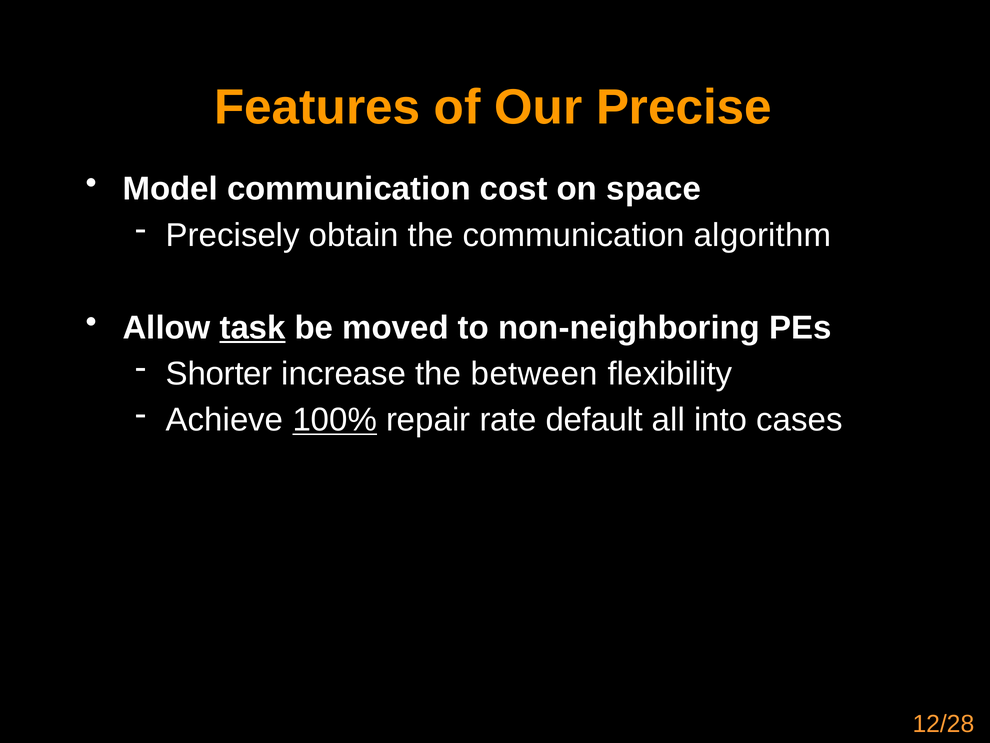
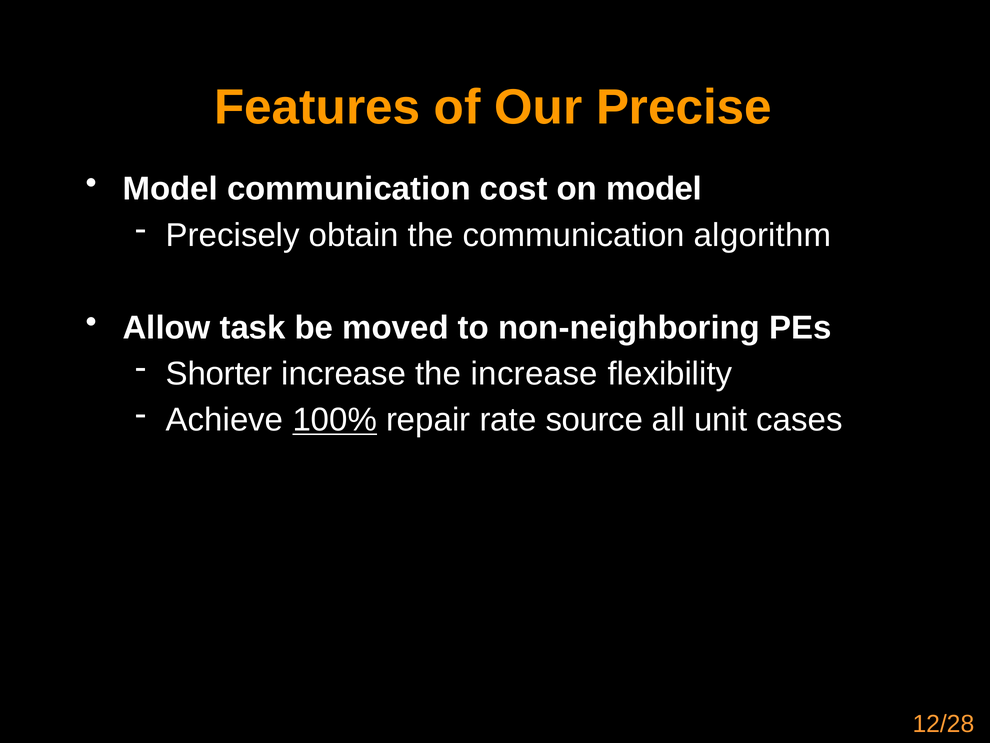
on space: space -> model (654, 189)
task underline: present -> none (253, 327)
the between: between -> increase (534, 374)
default: default -> source (594, 420)
into: into -> unit (721, 420)
